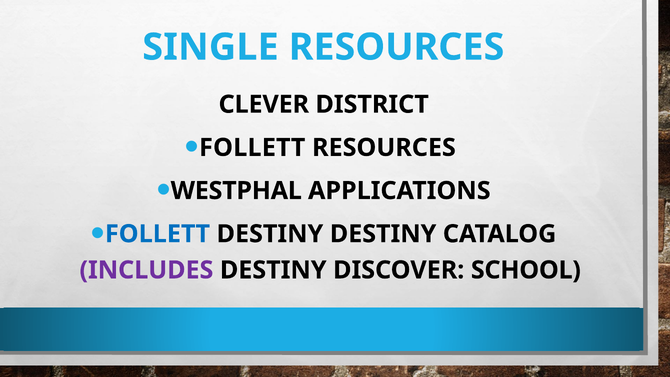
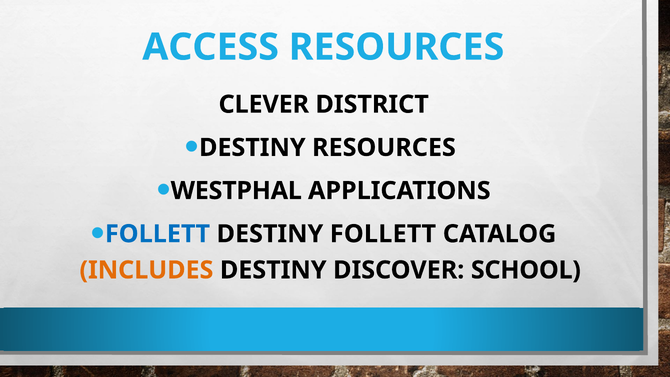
SINGLE: SINGLE -> ACCESS (211, 47)
FOLLETT: FOLLETT -> DESTINY (252, 148)
DESTINY DESTINY: DESTINY -> FOLLETT (383, 234)
INCLUDES colour: purple -> orange (146, 270)
